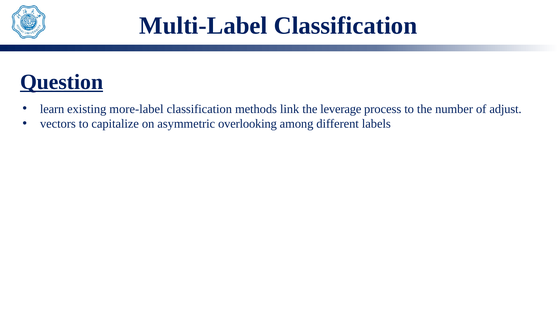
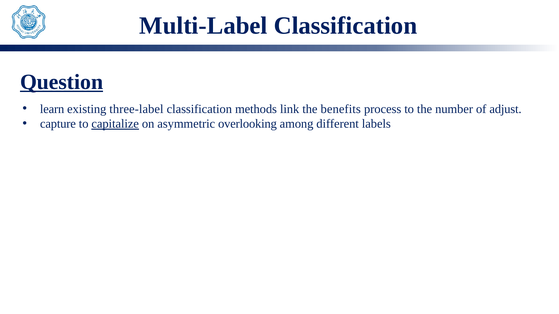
more-label: more-label -> three-label (136, 109)
leverage: leverage -> benefits (341, 109)
vectors: vectors -> capture (58, 124)
capitalize underline: none -> present (115, 124)
